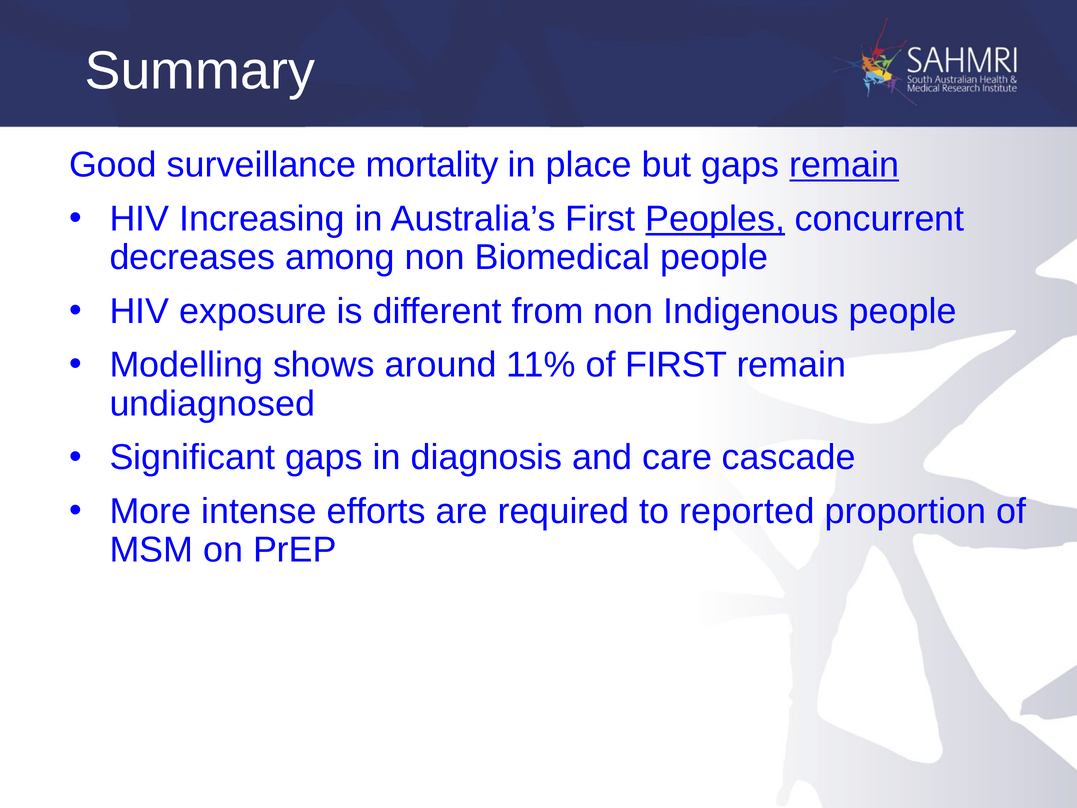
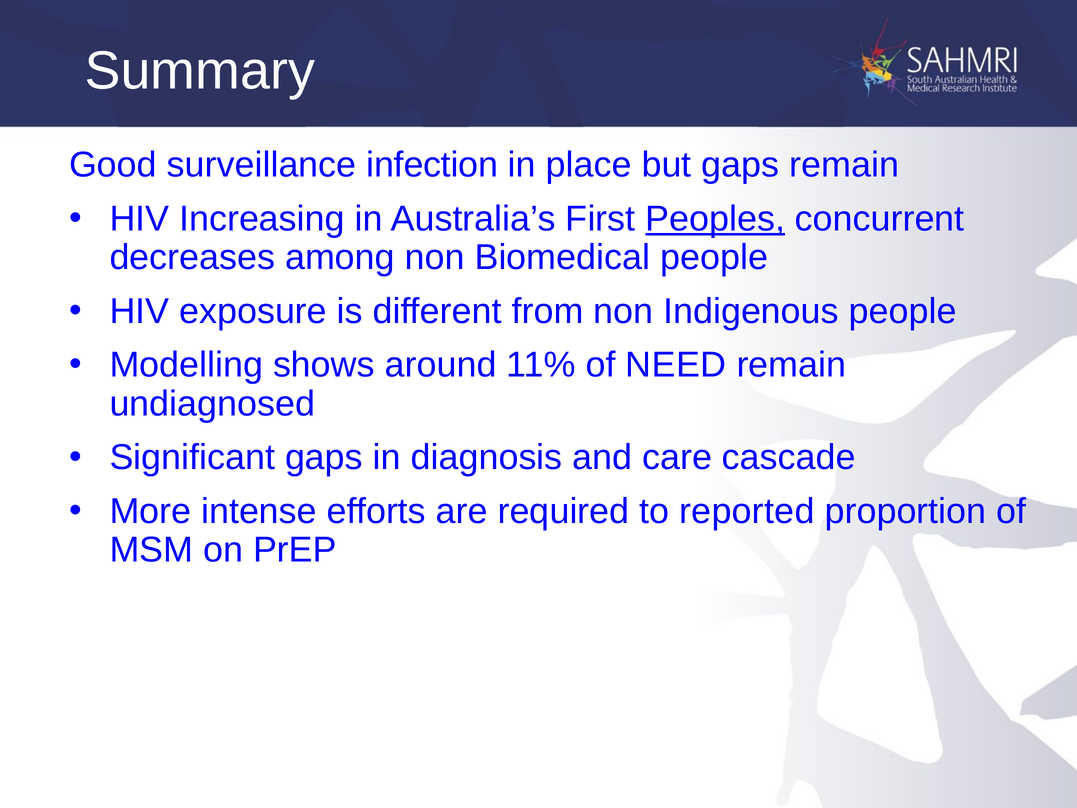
mortality: mortality -> infection (432, 165)
remain underline: present -> none (844, 165)
of FIRST: FIRST -> NEED (676, 365)
